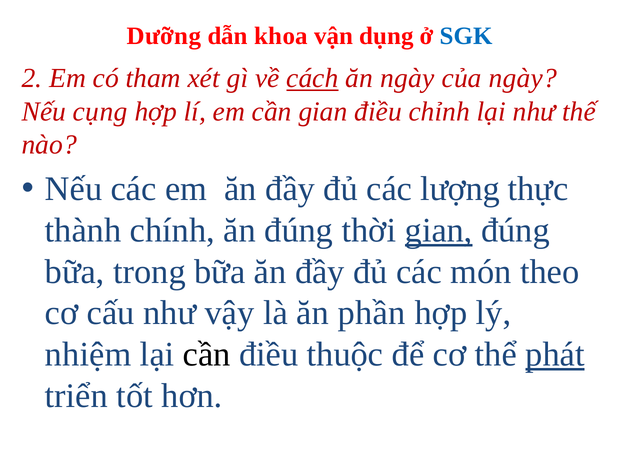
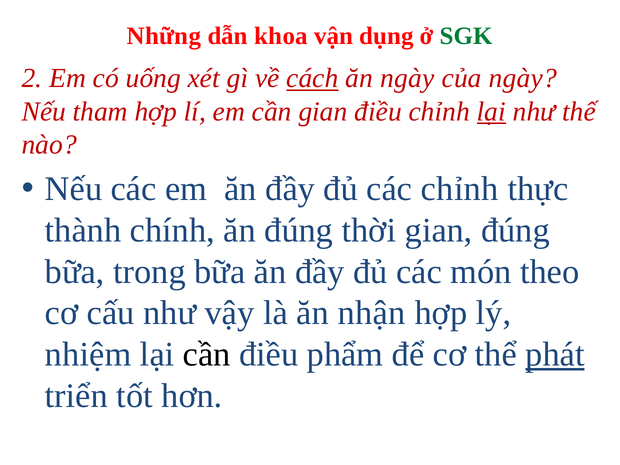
Dưỡng: Dưỡng -> Những (164, 36)
SGK colour: blue -> green (466, 36)
tham: tham -> uống (153, 78)
cụng: cụng -> tham (100, 111)
lại underline: none -> present (491, 111)
các lượng: lượng -> chỉnh (460, 189)
gian underline: present -> none (439, 230)
phần: phần -> nhận (372, 313)
thuộc: thuộc -> phẩm (345, 354)
